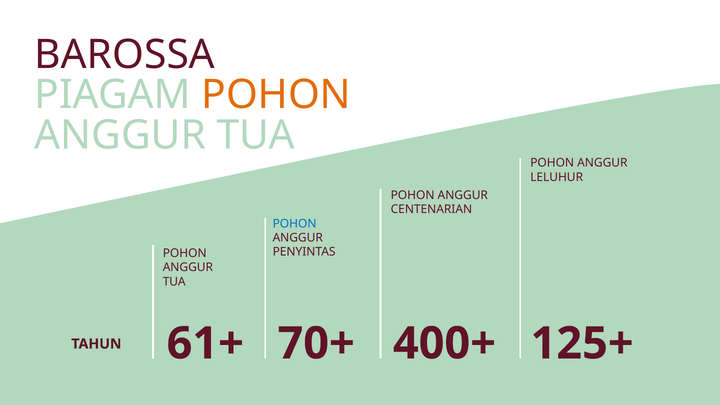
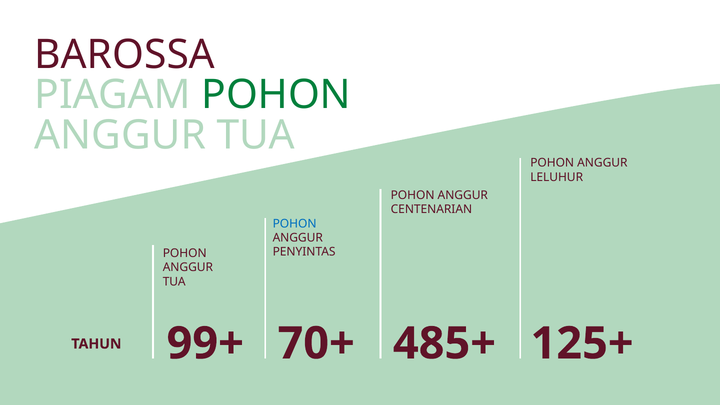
POHON colour: orange -> green (276, 95)
61+: 61+ -> 99+ (205, 344)
400+: 400+ -> 485+ (444, 344)
